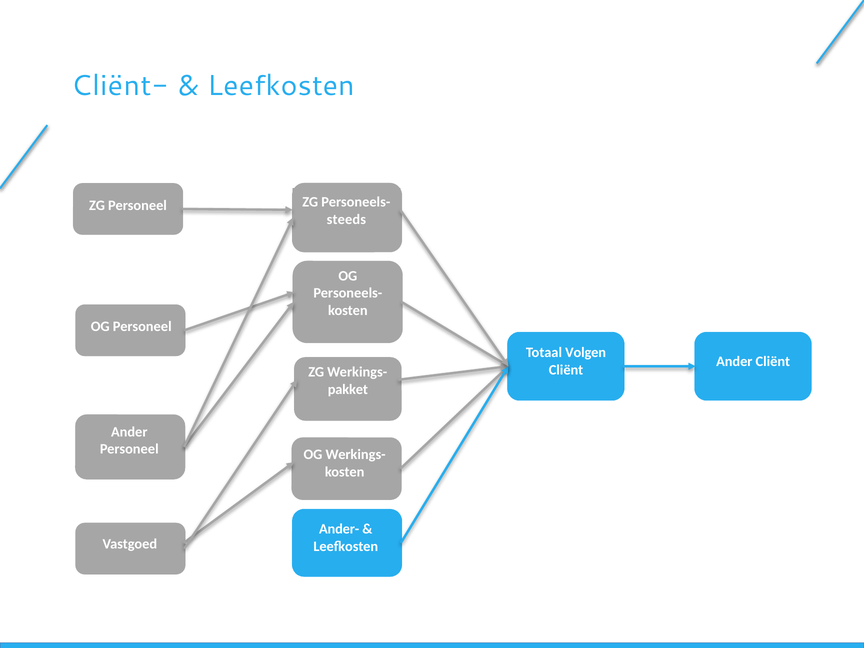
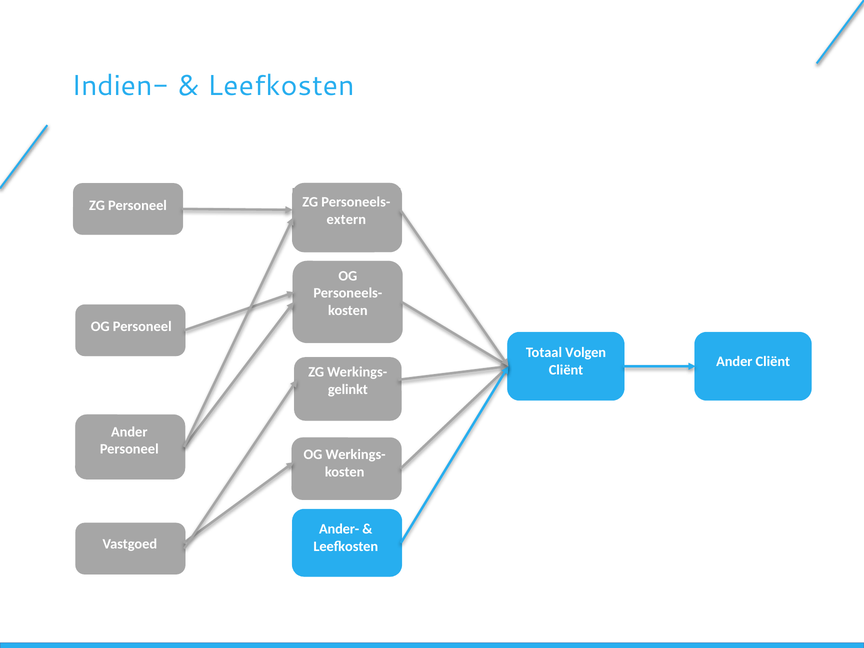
Cliënt-: Cliënt- -> Indien- (120, 86)
steeds: steeds -> extern (346, 219)
pakket: pakket -> gelinkt (348, 389)
